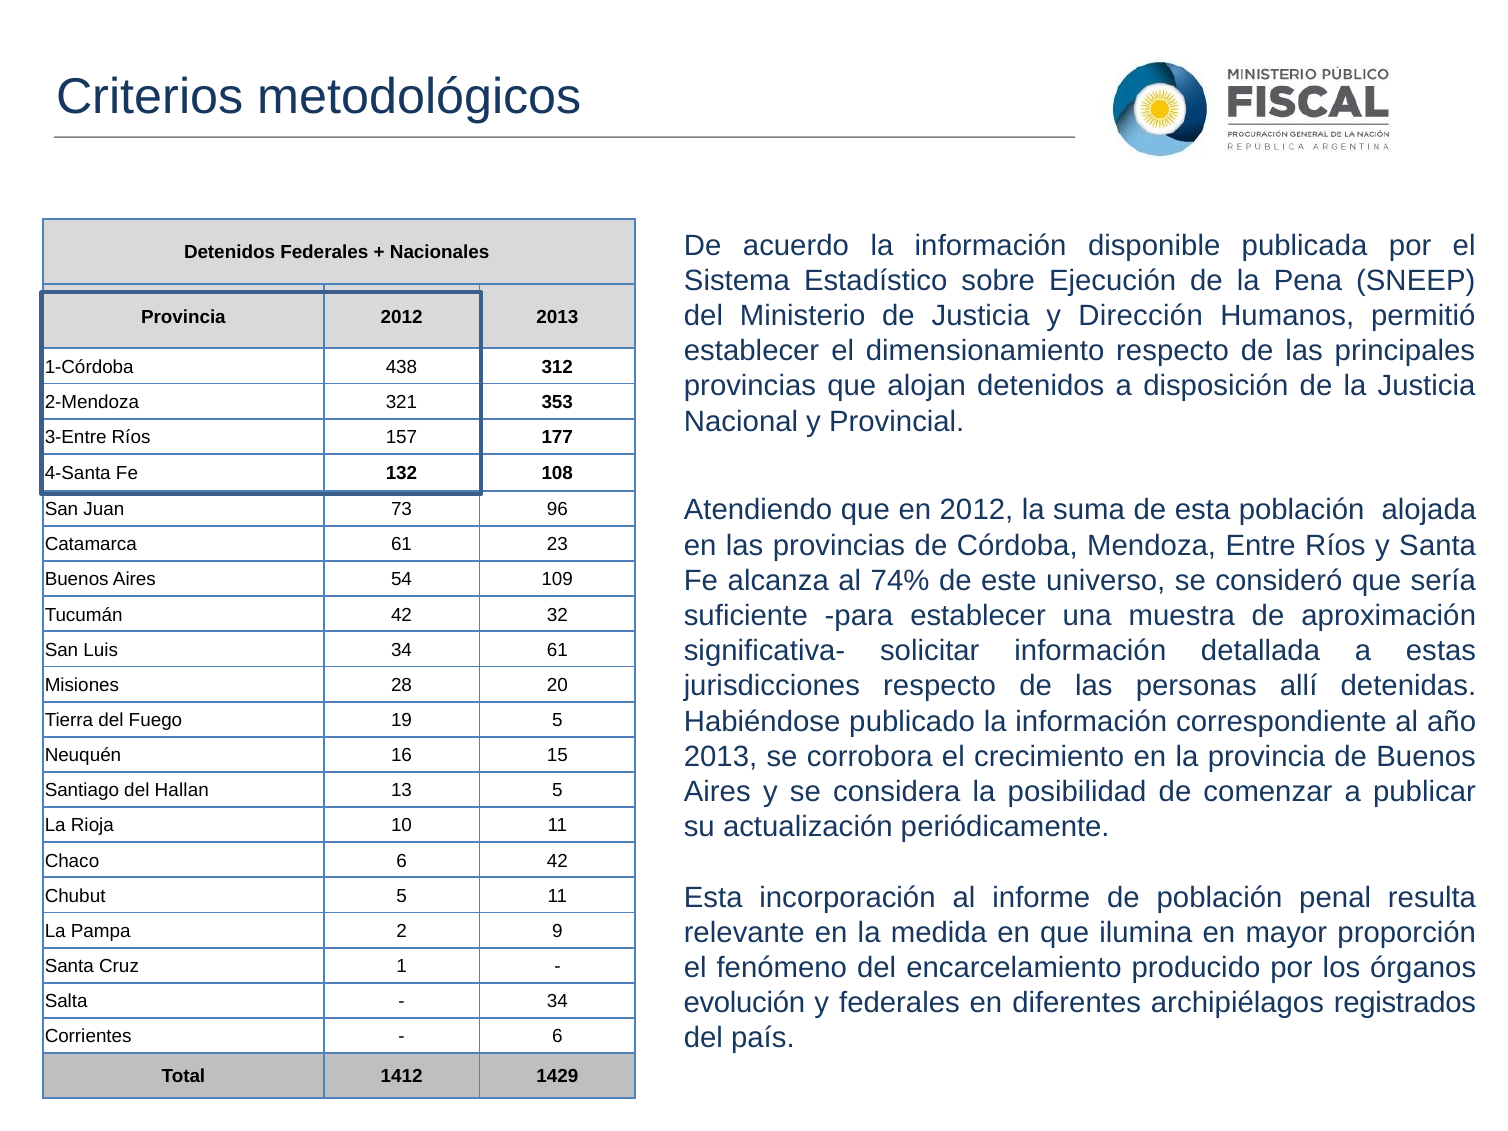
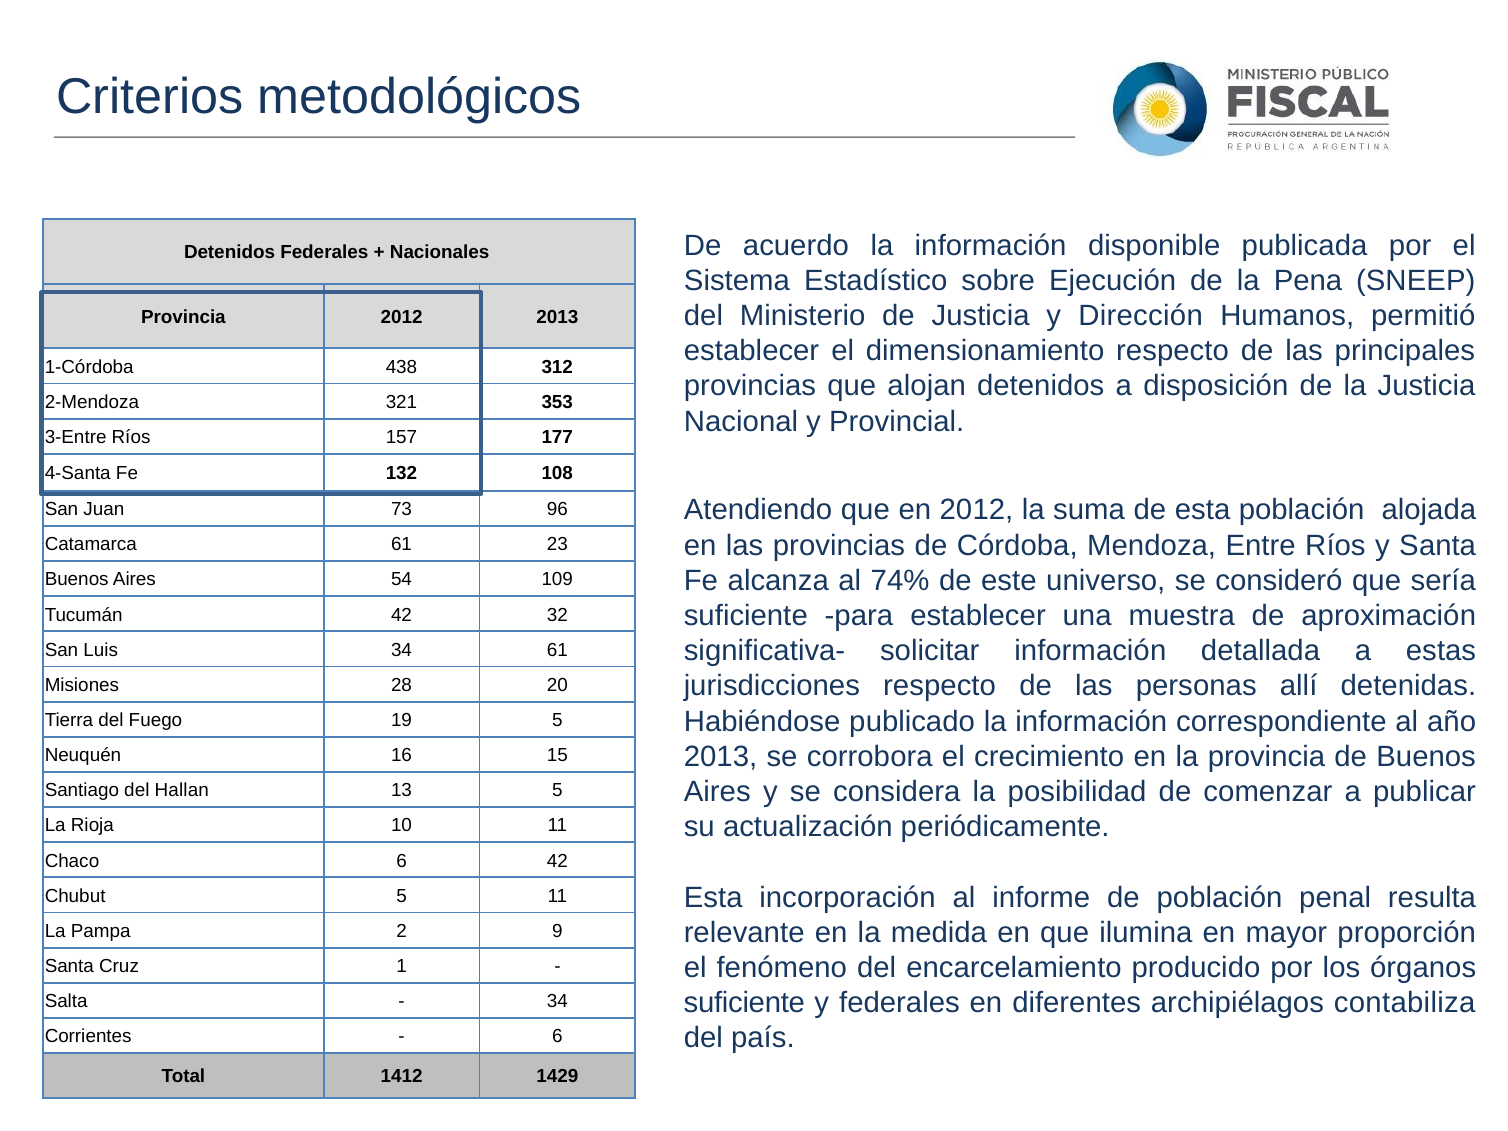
evolución: evolución -> suficiente (744, 1003)
registrados: registrados -> contabiliza (1405, 1003)
